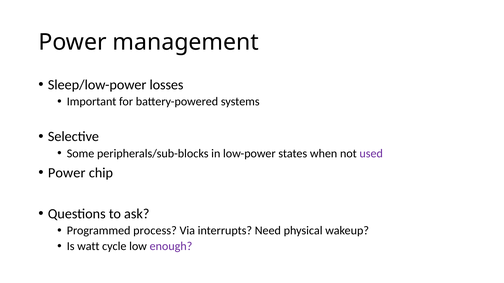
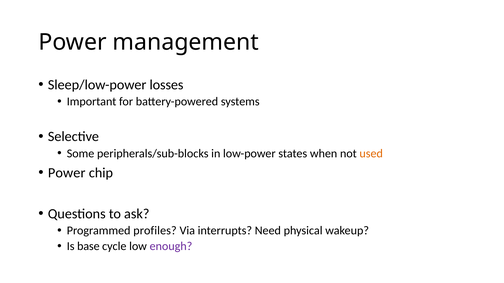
used colour: purple -> orange (371, 154)
process: process -> profiles (155, 231)
watt: watt -> base (88, 247)
